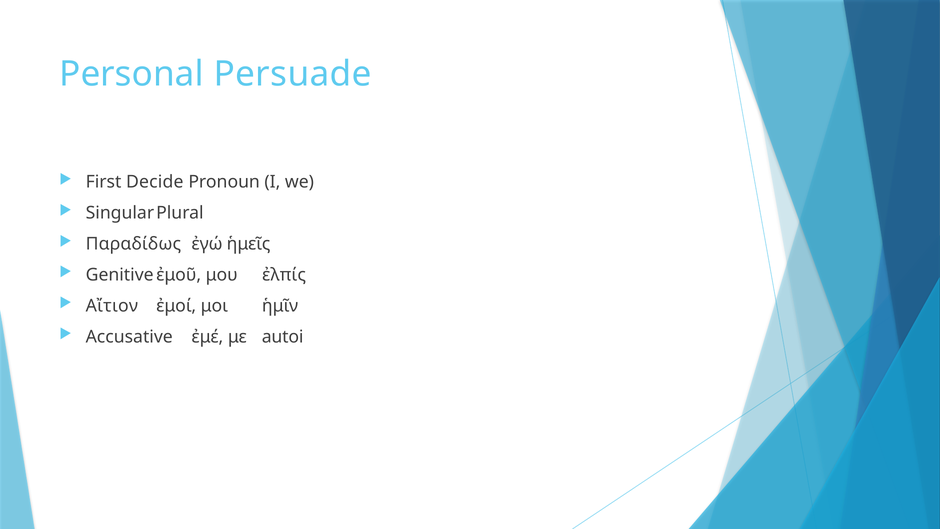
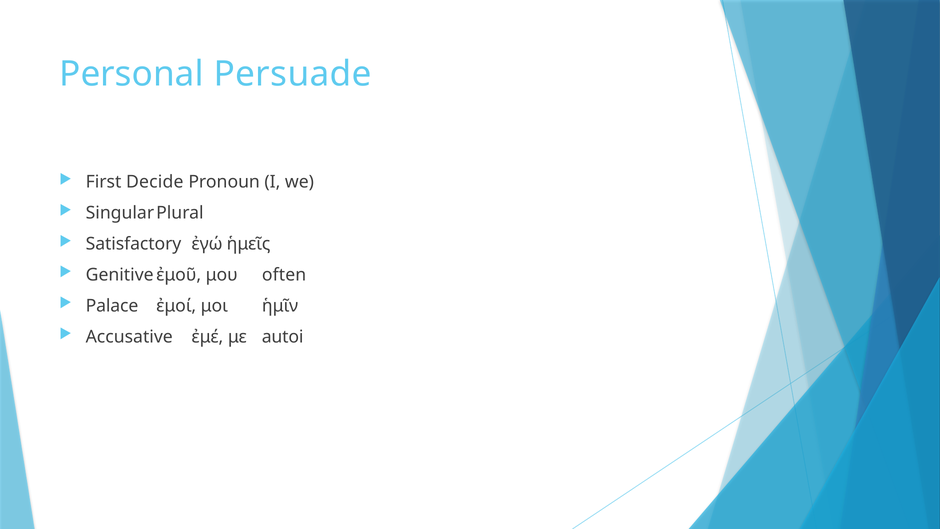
Παραδίδως: Παραδίδως -> Satisfactory (134, 244)
ἐλπίς: ἐλπίς -> often (284, 275)
Αἴτιον: Αἴτιον -> Palace (112, 306)
